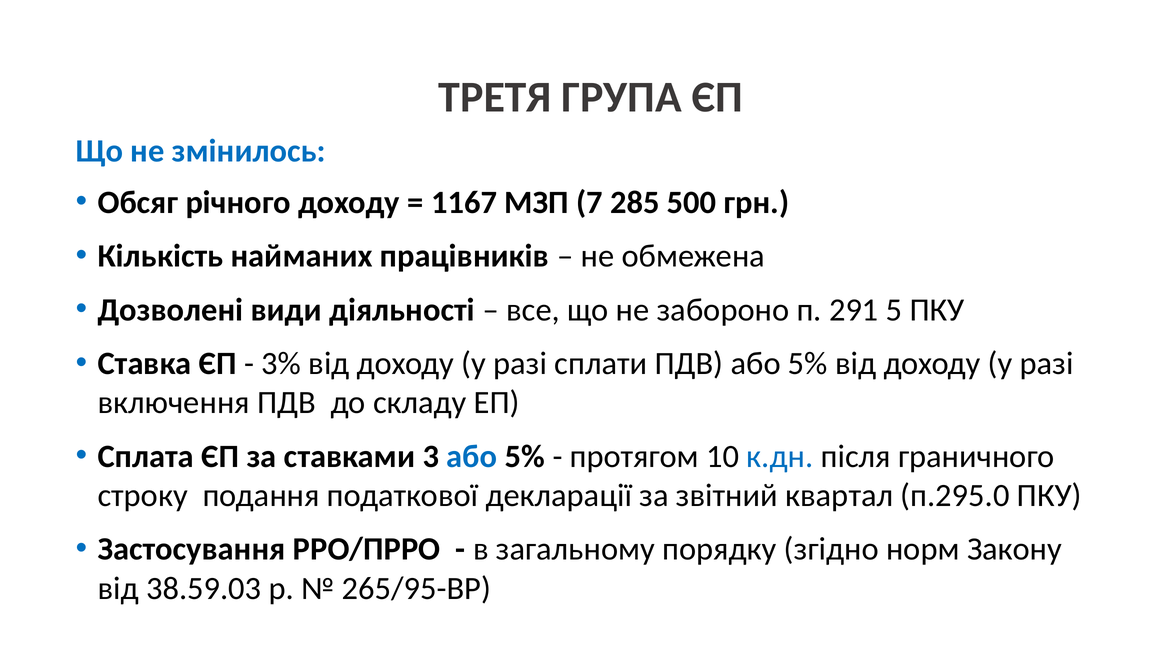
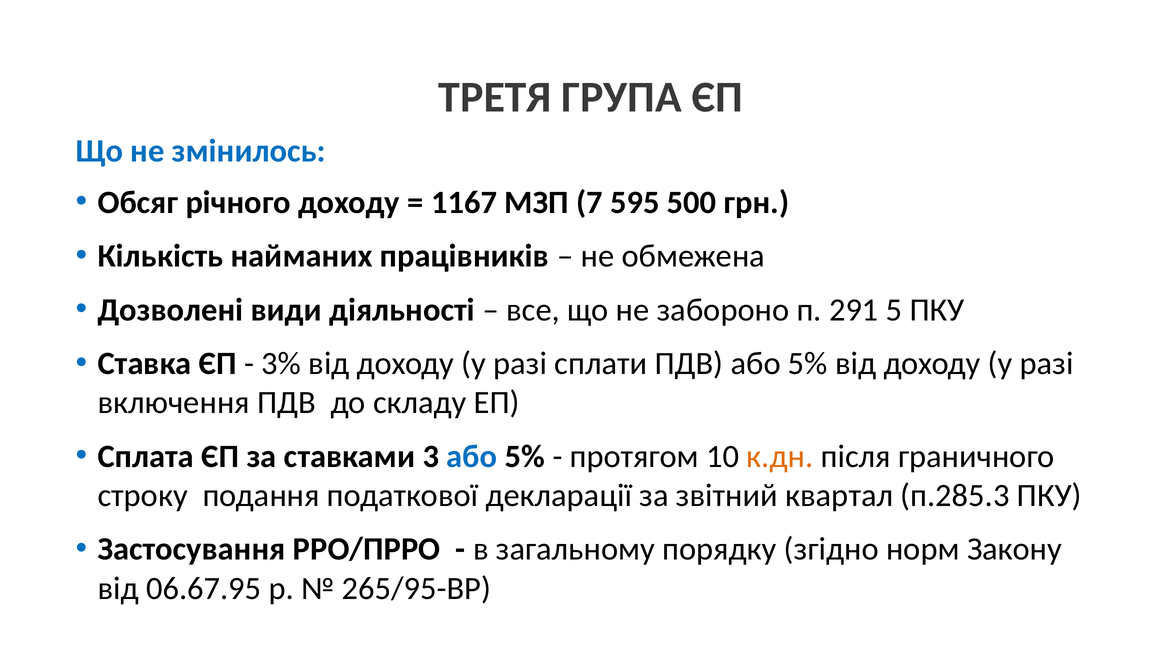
285: 285 -> 595 (635, 202)
к.дн colour: blue -> orange (780, 456)
п.295.0: п.295.0 -> п.285.3 (955, 495)
38.59.03: 38.59.03 -> 06.67.95 (204, 588)
